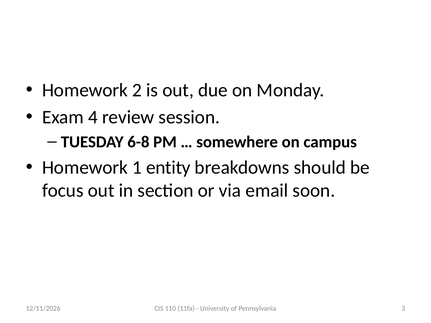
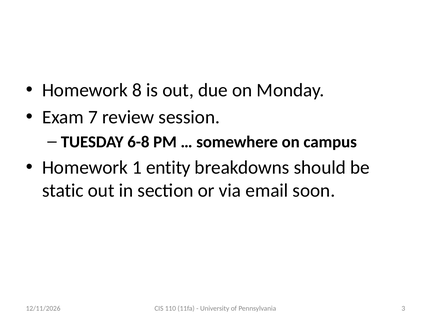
2: 2 -> 8 (137, 90)
4: 4 -> 7 (93, 117)
focus: focus -> static (63, 191)
